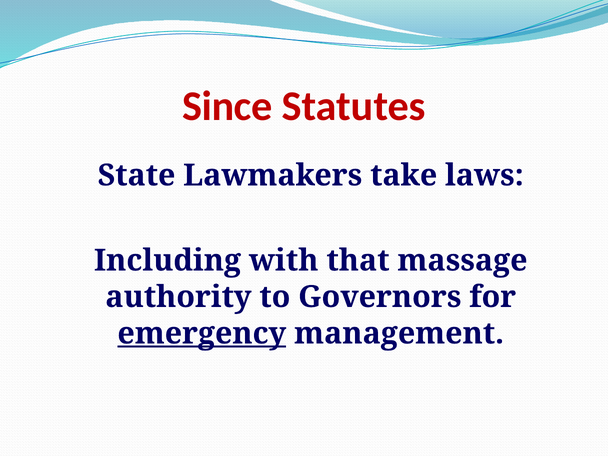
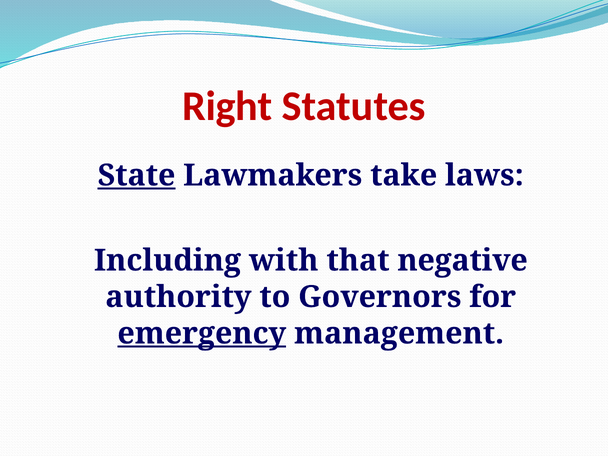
Since: Since -> Right (227, 106)
State underline: none -> present (136, 175)
massage: massage -> negative (463, 260)
